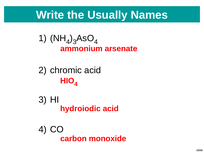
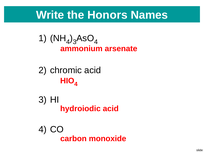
Usually: Usually -> Honors (107, 15)
